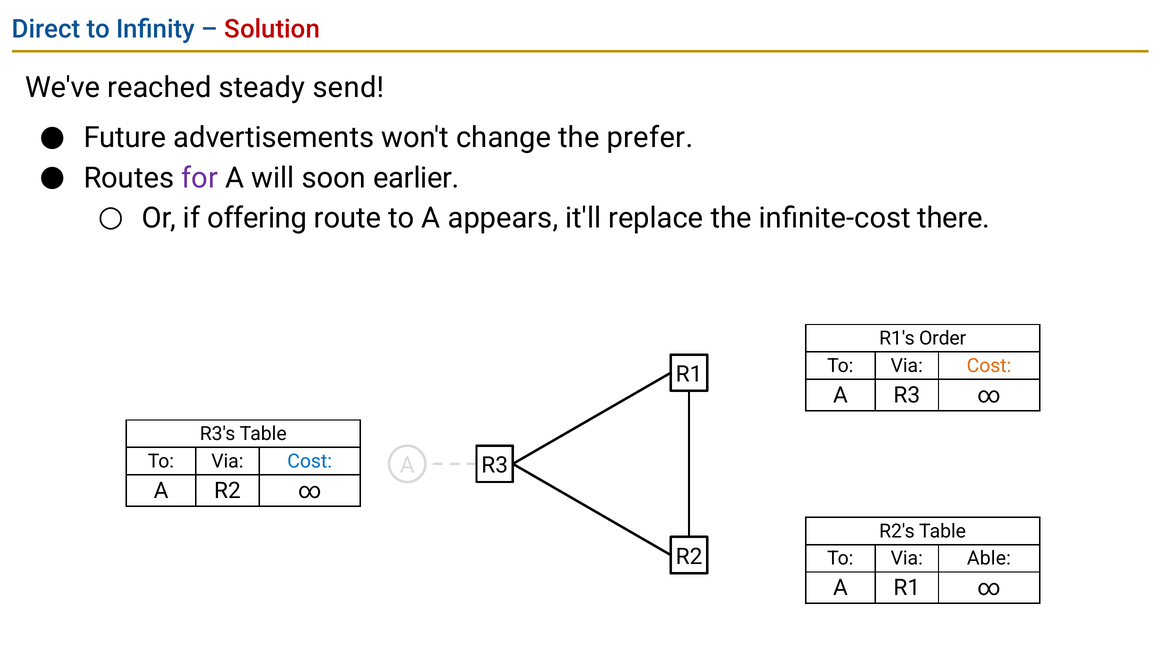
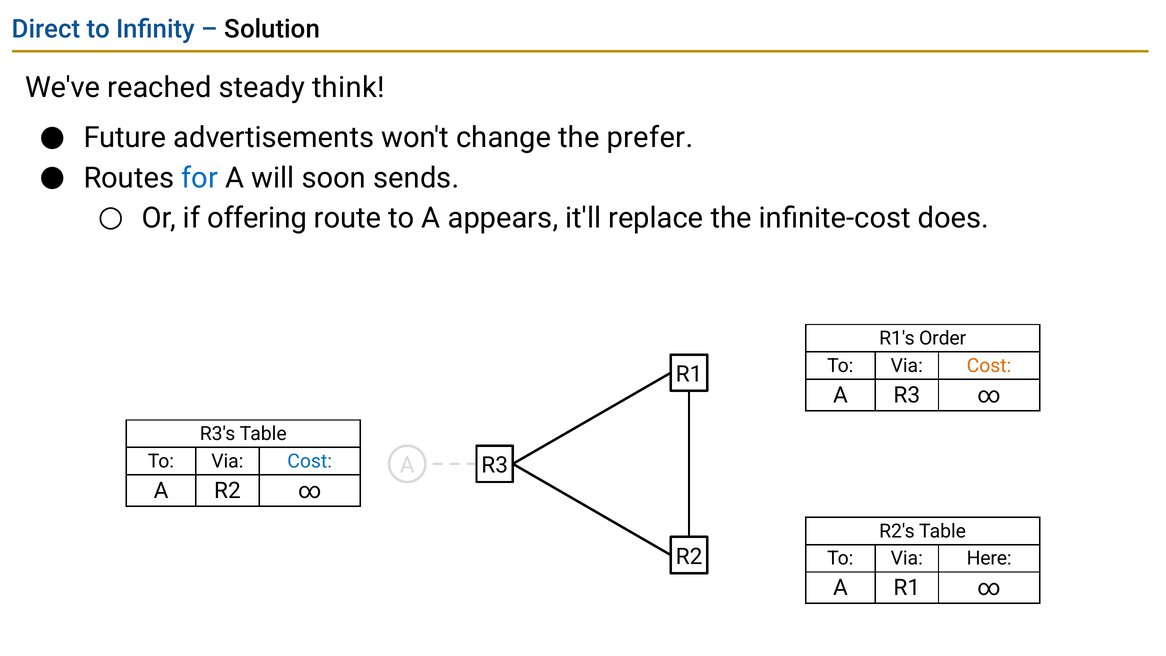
Solution colour: red -> black (272, 29)
send: send -> think (348, 88)
for colour: purple -> blue (200, 178)
earlier: earlier -> sends (416, 178)
there: there -> does (954, 218)
Able: Able -> Here (989, 558)
